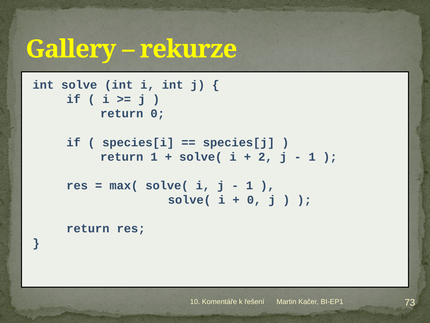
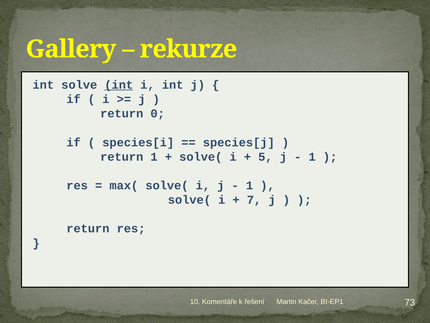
int underline: none -> present (119, 85)
2: 2 -> 5 (265, 157)
0: 0 -> 7 (254, 200)
